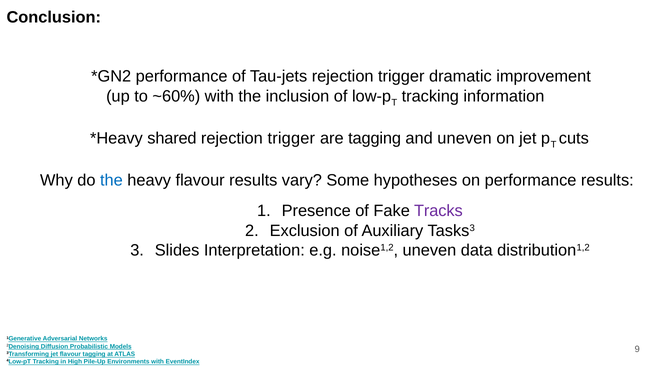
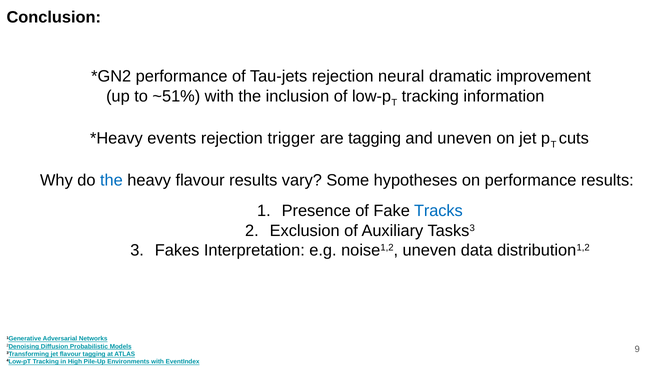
Tau-jets rejection trigger: trigger -> neural (401, 76)
~60%: ~60% -> ~51% (176, 96)
shared: shared -> events (172, 138)
Tracks colour: purple -> blue (438, 211)
Slides: Slides -> Fakes (177, 250)
